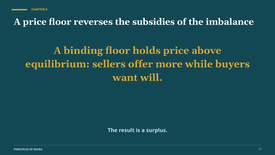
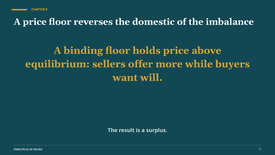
subsidies: subsidies -> domestic (153, 22)
